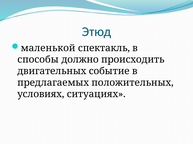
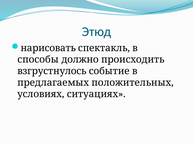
маленькой: маленькой -> нарисовать (48, 48)
двигательных: двигательных -> взгрустнулось (52, 71)
